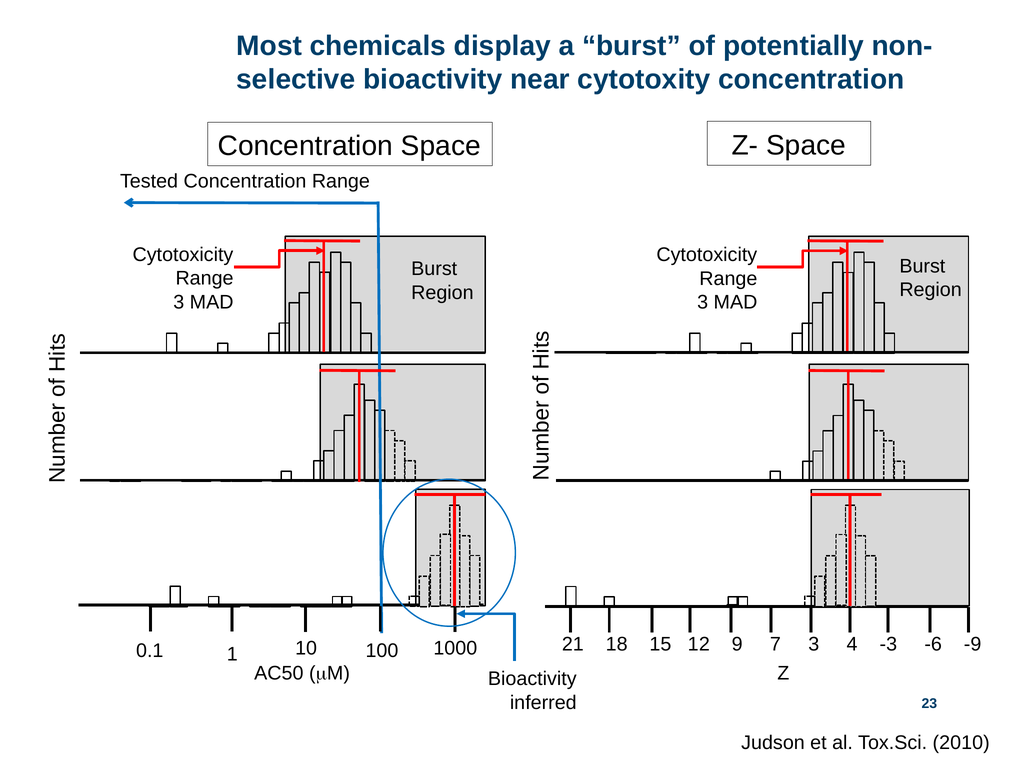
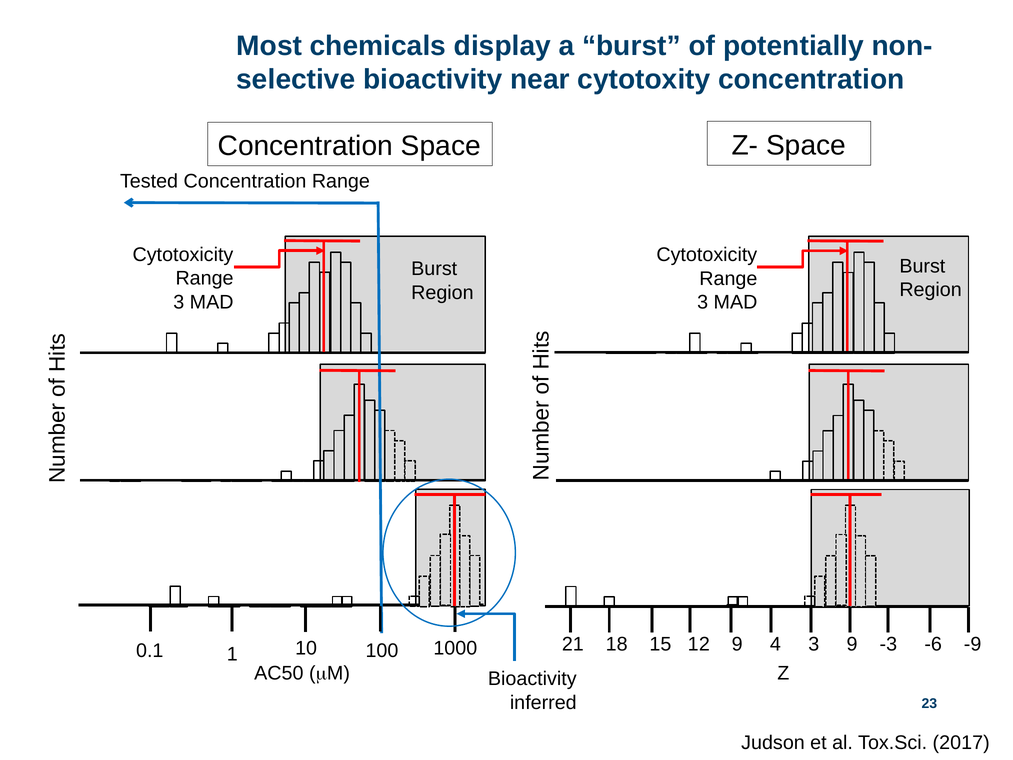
7: 7 -> 4 (775, 644)
3 4: 4 -> 9 (852, 644)
2010: 2010 -> 2017 (961, 743)
